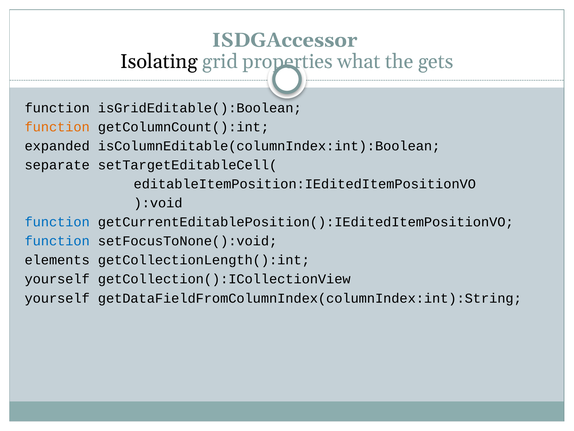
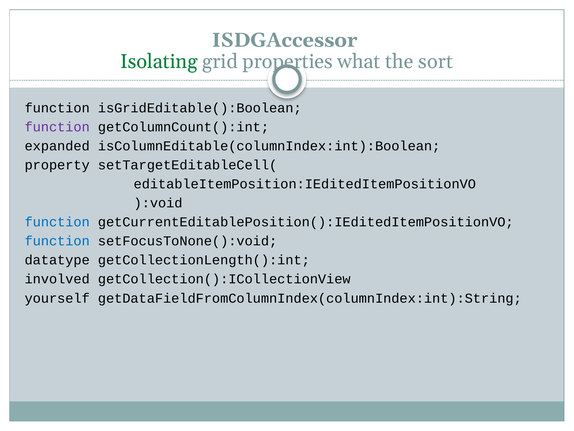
Isolating colour: black -> green (159, 62)
gets: gets -> sort (436, 62)
function colour: orange -> purple (57, 127)
separate: separate -> property (57, 165)
elements: elements -> datatype (57, 260)
yourself: yourself -> involved (57, 279)
